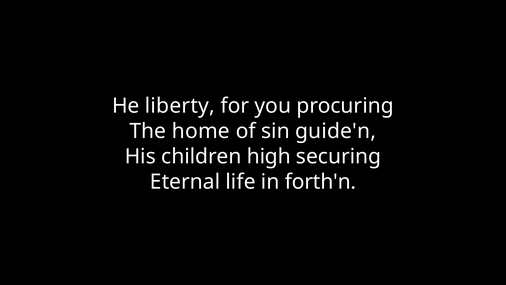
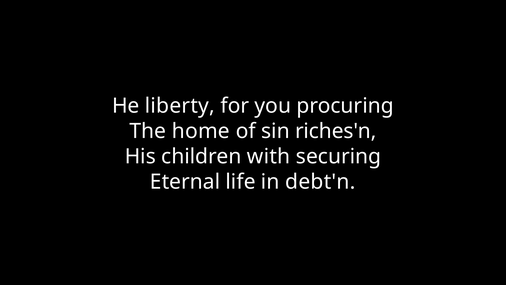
guide'n: guide'n -> riches'n (336, 131)
high: high -> with (269, 156)
forth'n: forth'n -> debt'n (320, 182)
